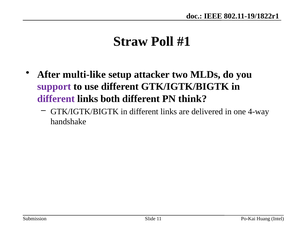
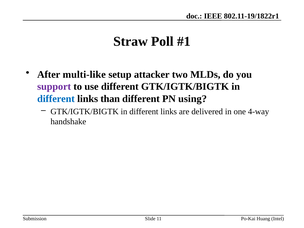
different colour: purple -> blue (56, 99)
both: both -> than (110, 99)
think: think -> using (193, 99)
